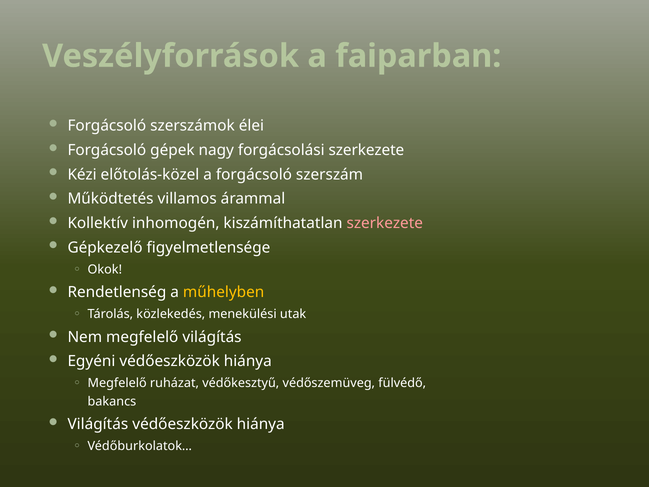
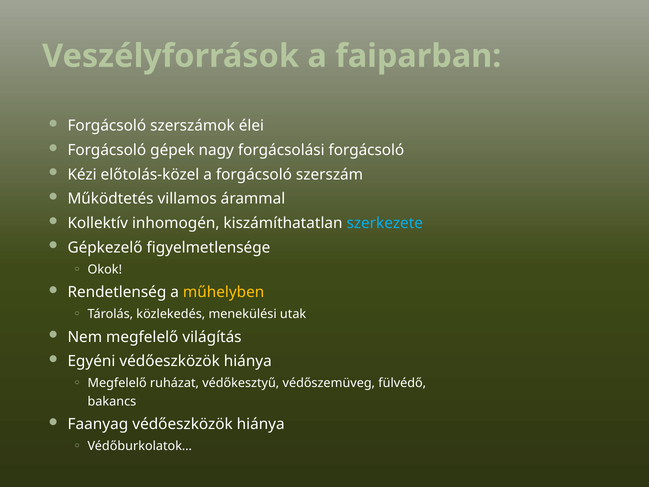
forgácsolási szerkezete: szerkezete -> forgácsoló (366, 150)
szerkezete colour: pink -> light blue (385, 223)
Világítás: Világítás -> Faanyag (98, 424)
